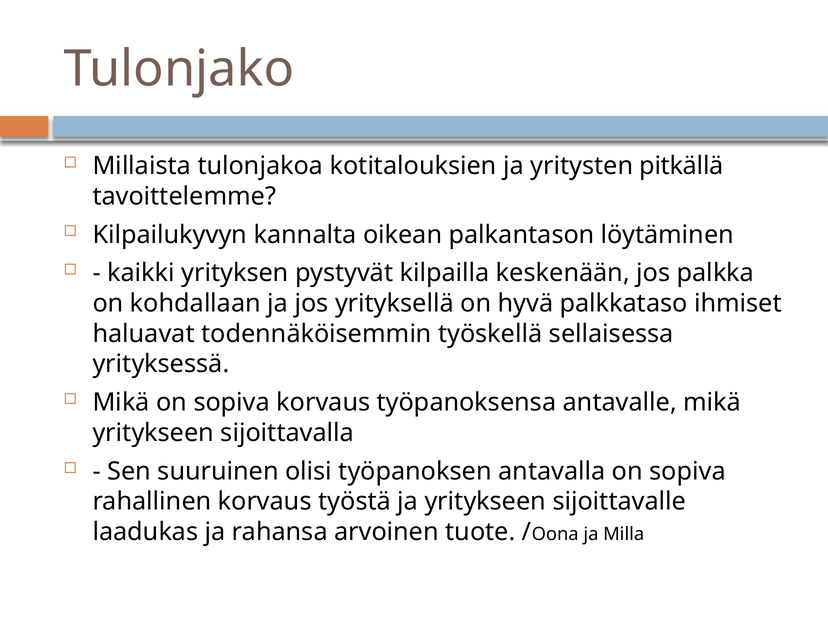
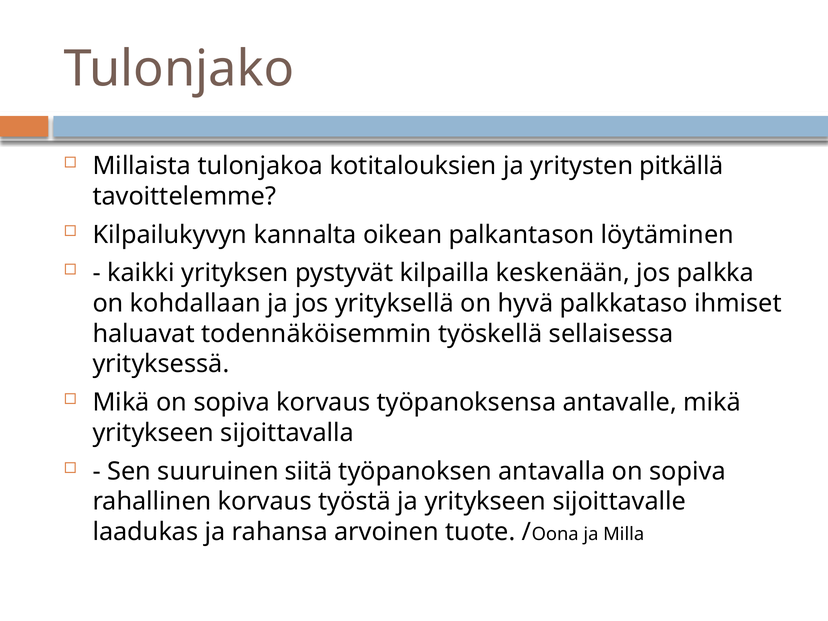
olisi: olisi -> siitä (309, 471)
